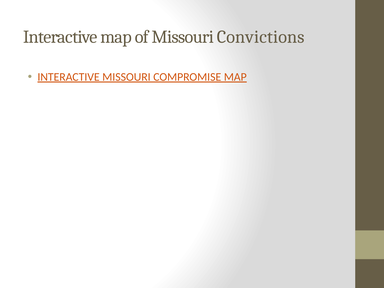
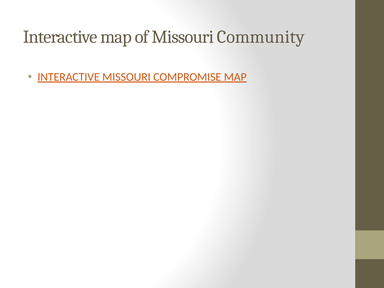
Convictions: Convictions -> Community (261, 37)
